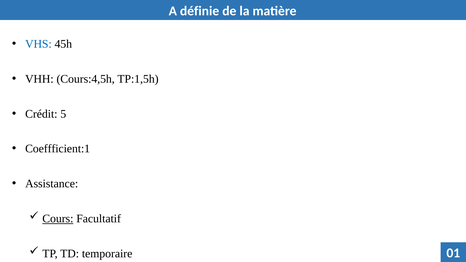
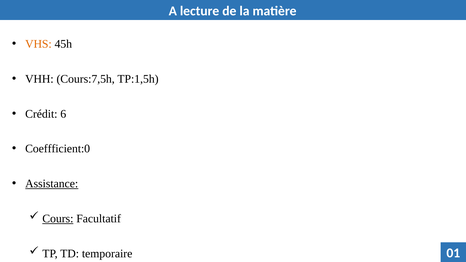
définie: définie -> lecture (200, 11)
VHS colour: blue -> orange (38, 44)
Cours:4,5h: Cours:4,5h -> Cours:7,5h (86, 79)
5: 5 -> 6 (63, 114)
Coeffficient:1: Coeffficient:1 -> Coeffficient:0 (58, 149)
Assistance underline: none -> present (52, 184)
